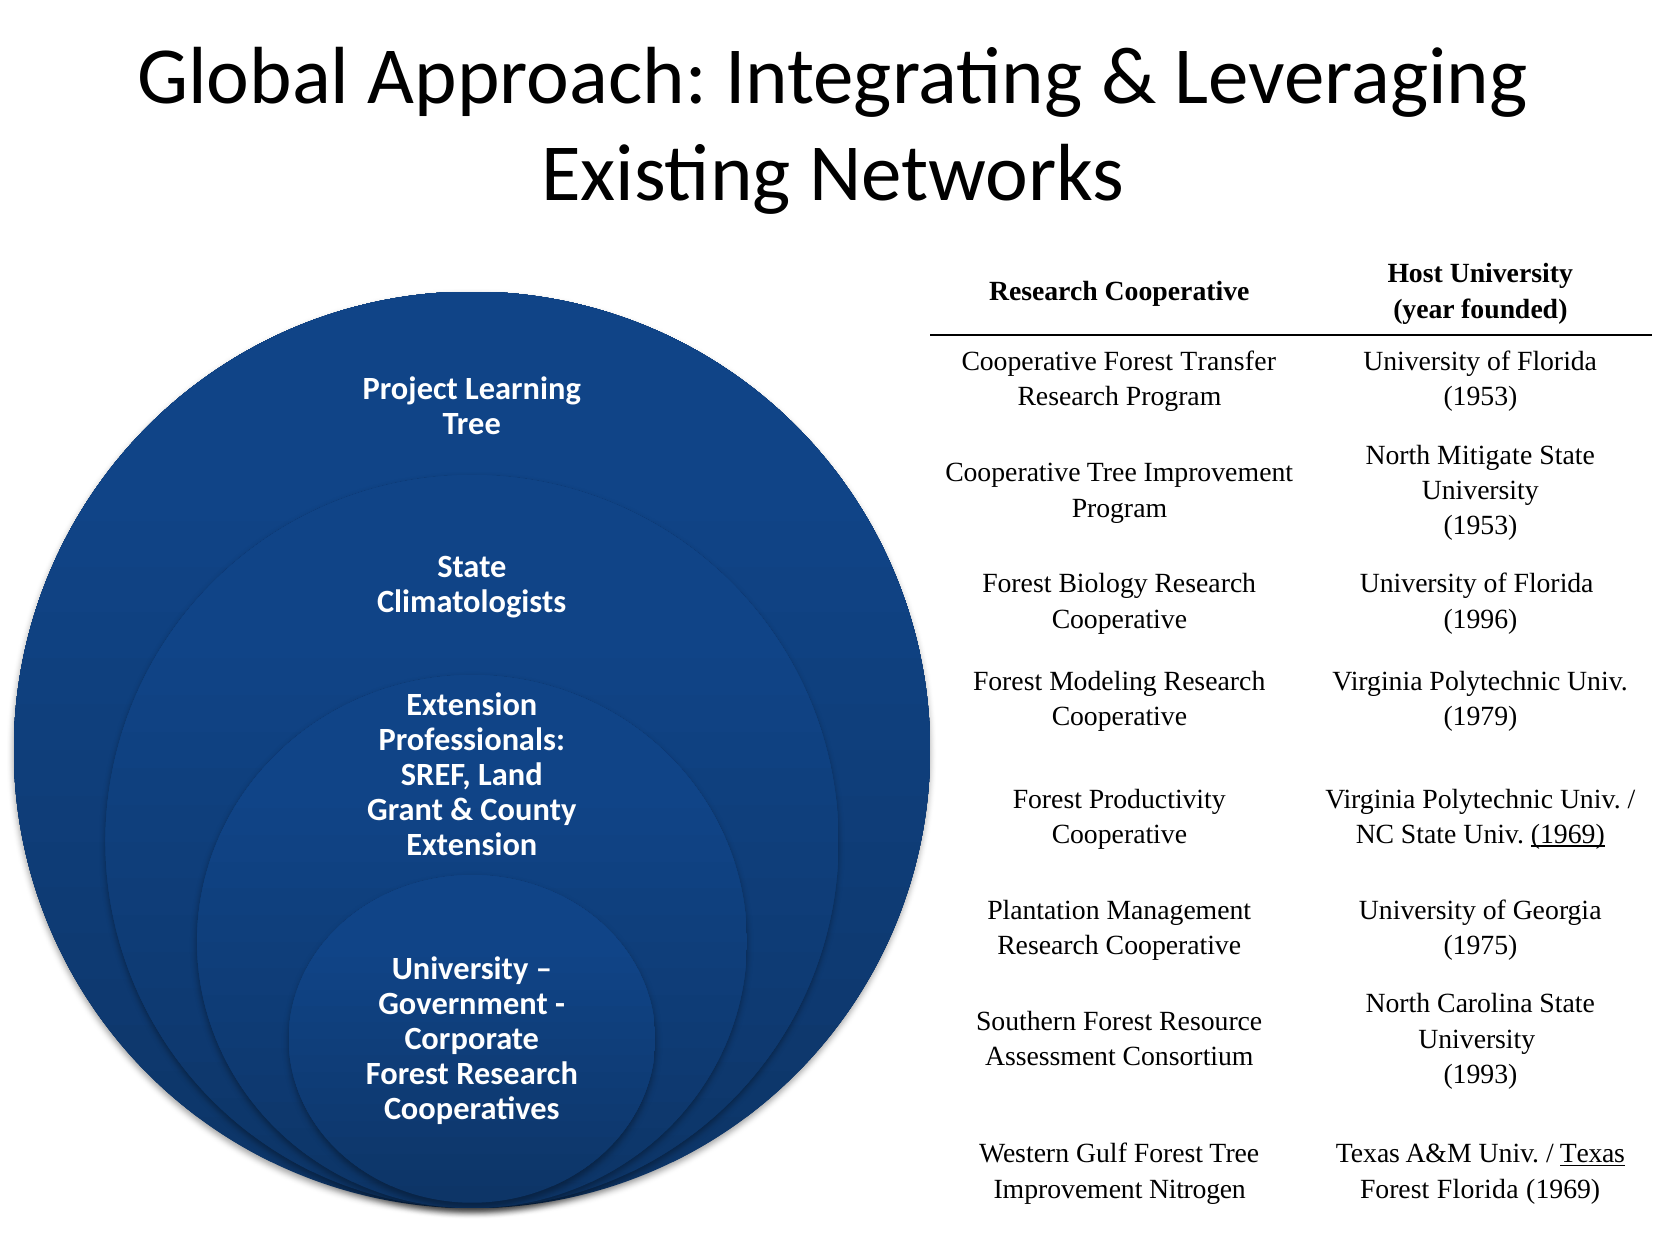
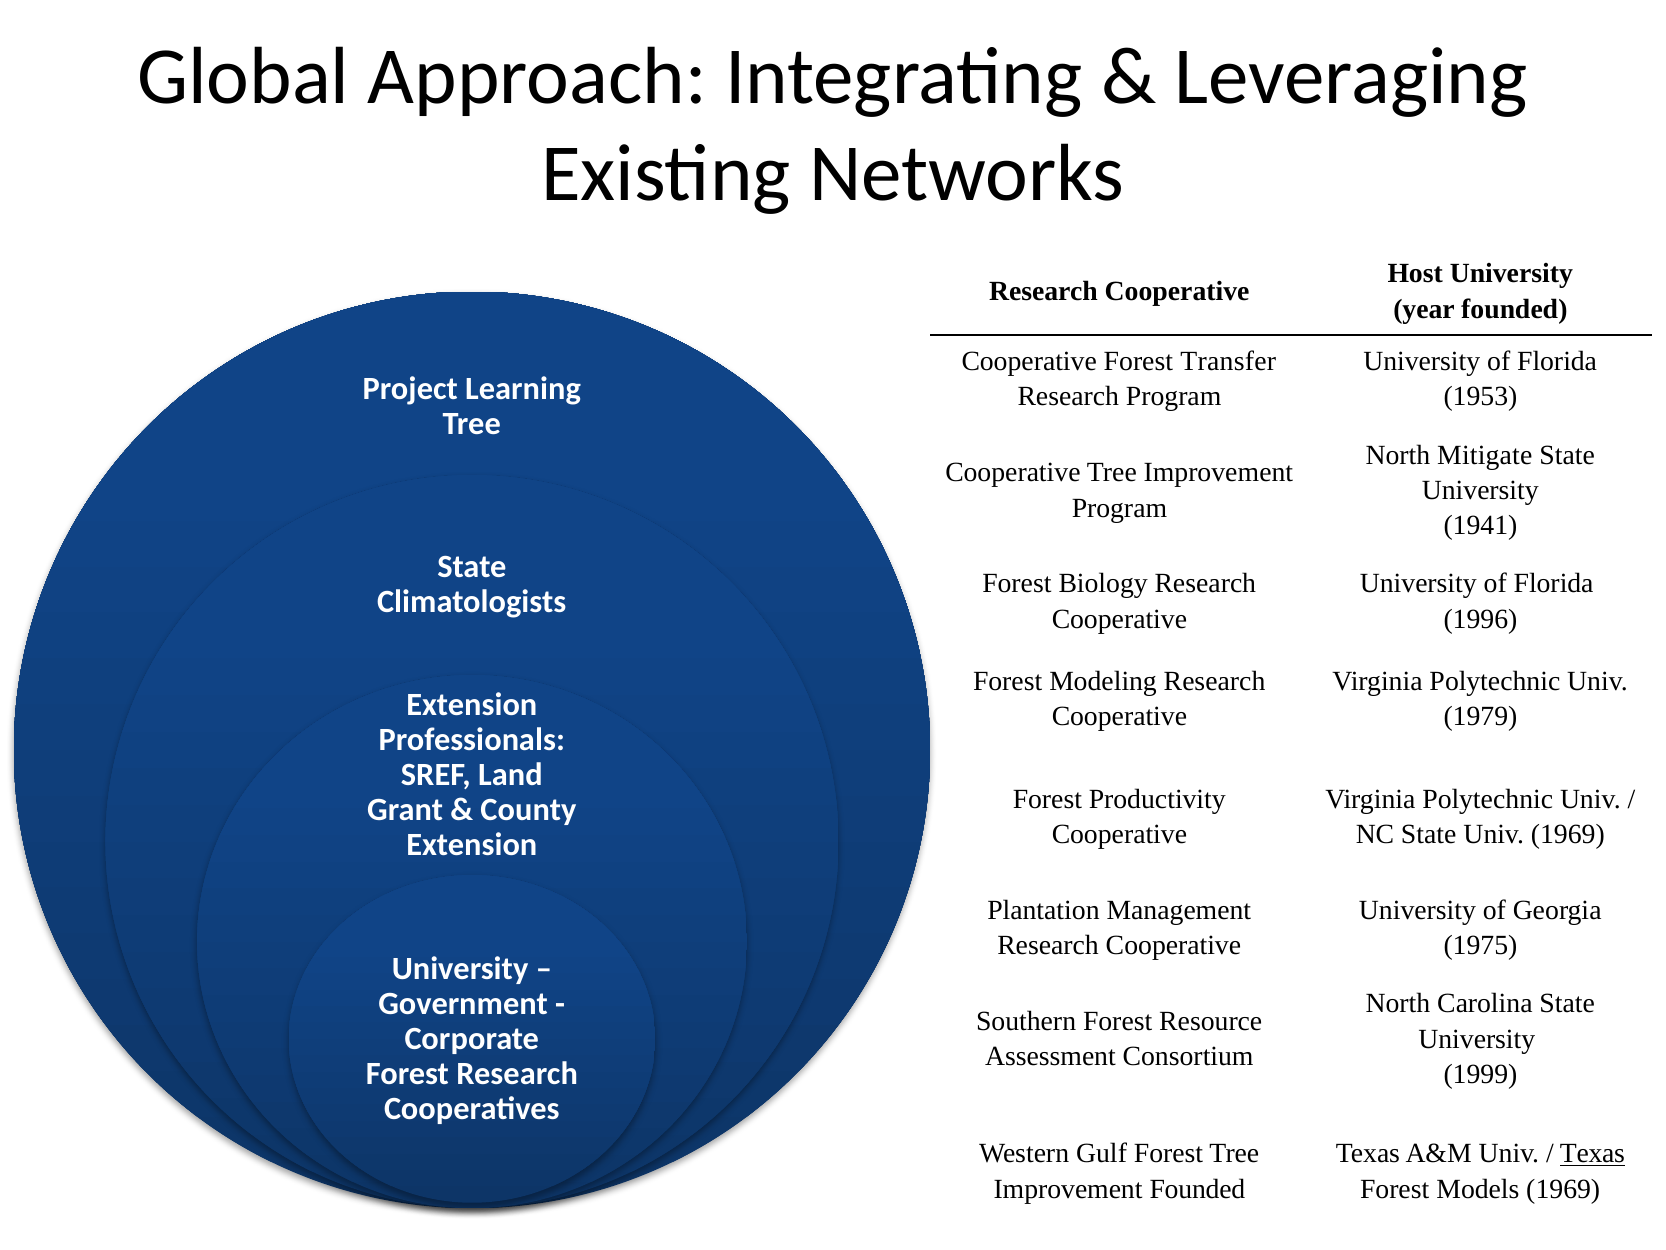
1953: 1953 -> 1941 (1480, 526)
1969 underline: present -> none (1568, 834)
1993: 1993 -> 1999 (1480, 1074)
Improvement Nitrogen: Nitrogen -> Founded (1197, 1188)
Forest Florida: Florida -> Models (1478, 1188)
